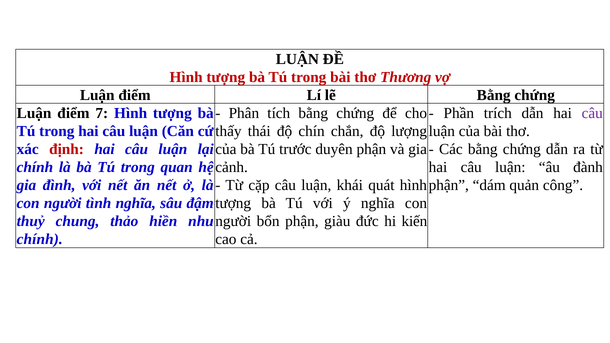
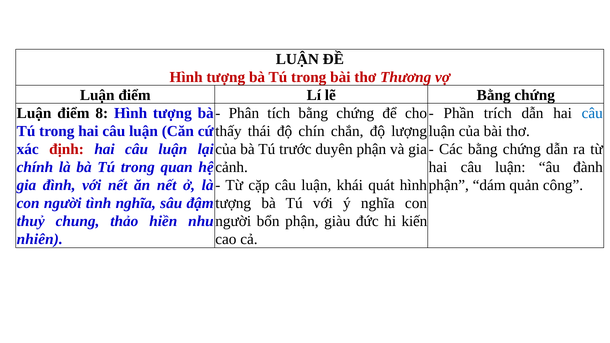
7: 7 -> 8 (102, 113)
câu colour: purple -> blue (592, 113)
chính: chính -> nhiên (40, 239)
